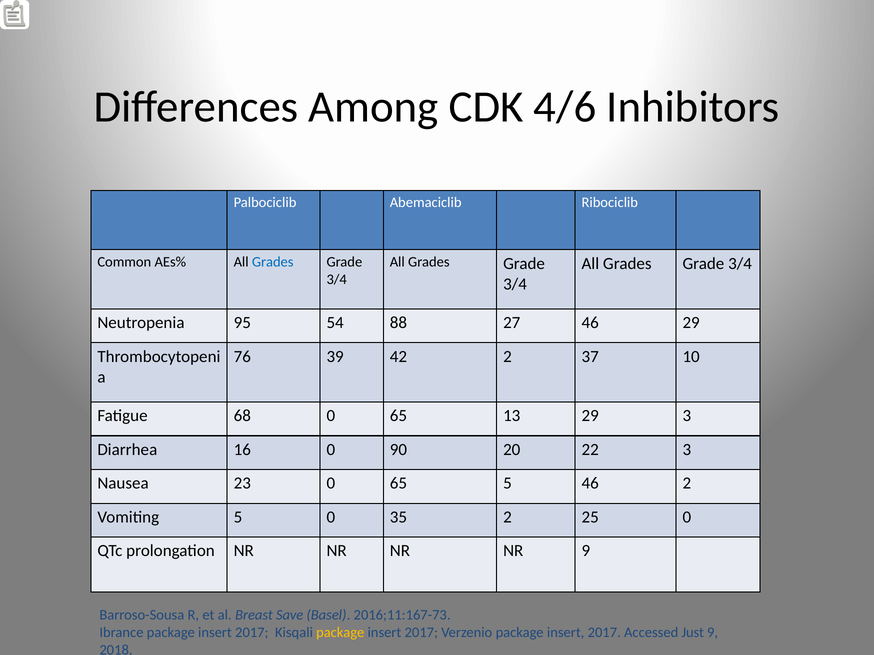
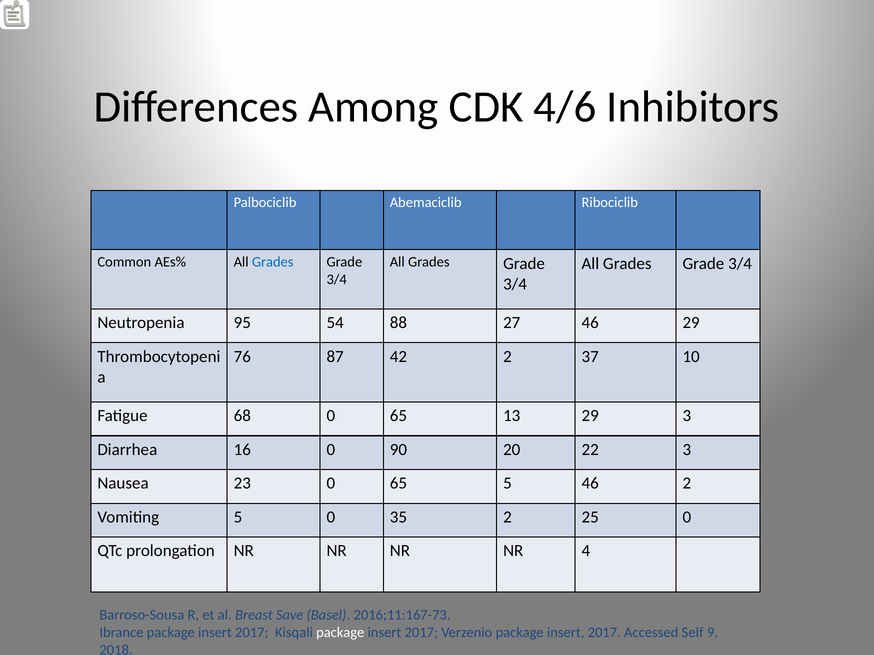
39: 39 -> 87 (335, 357)
NR 9: 9 -> 4 (586, 551)
package colour: yellow -> white (340, 633)
Just: Just -> Self (693, 633)
